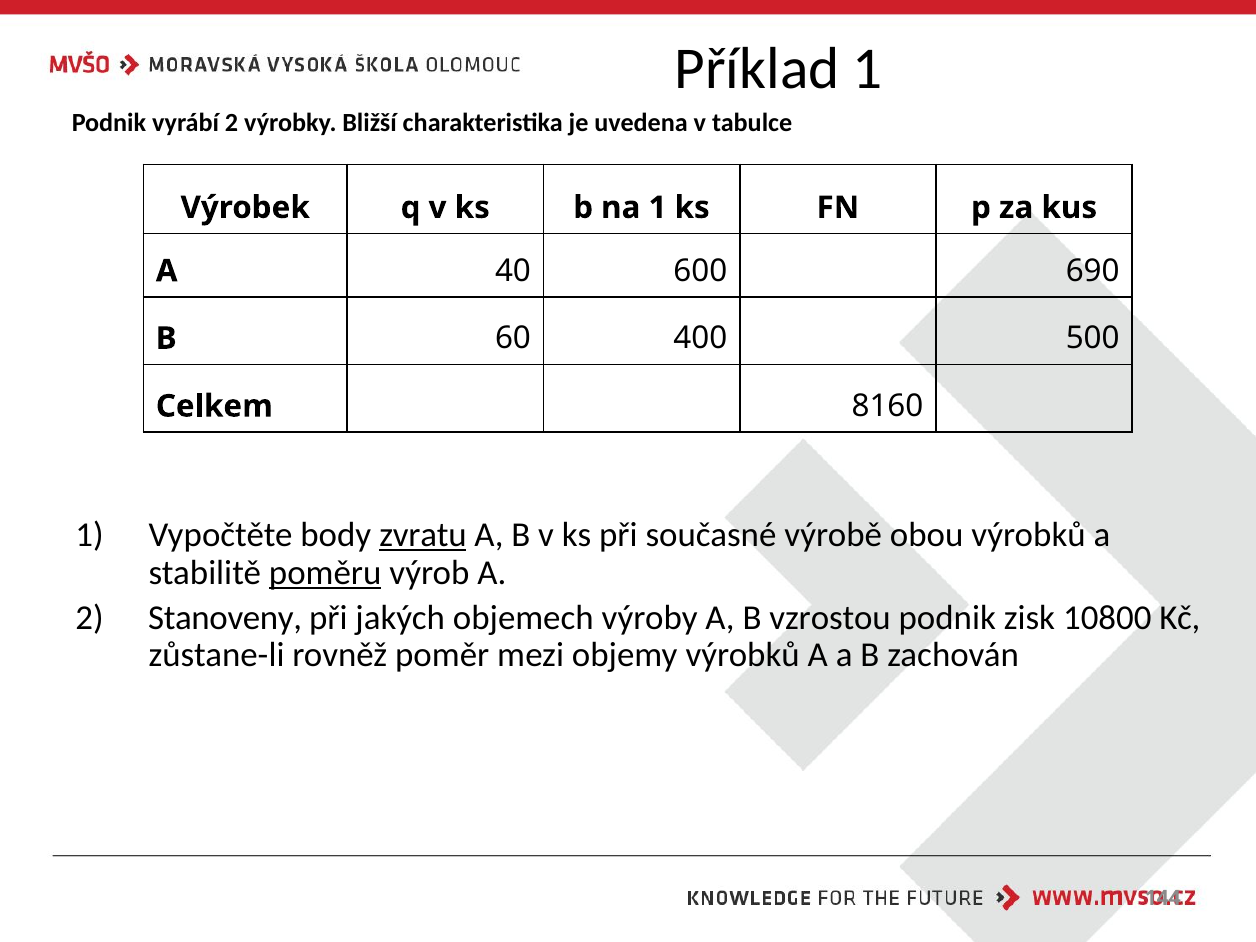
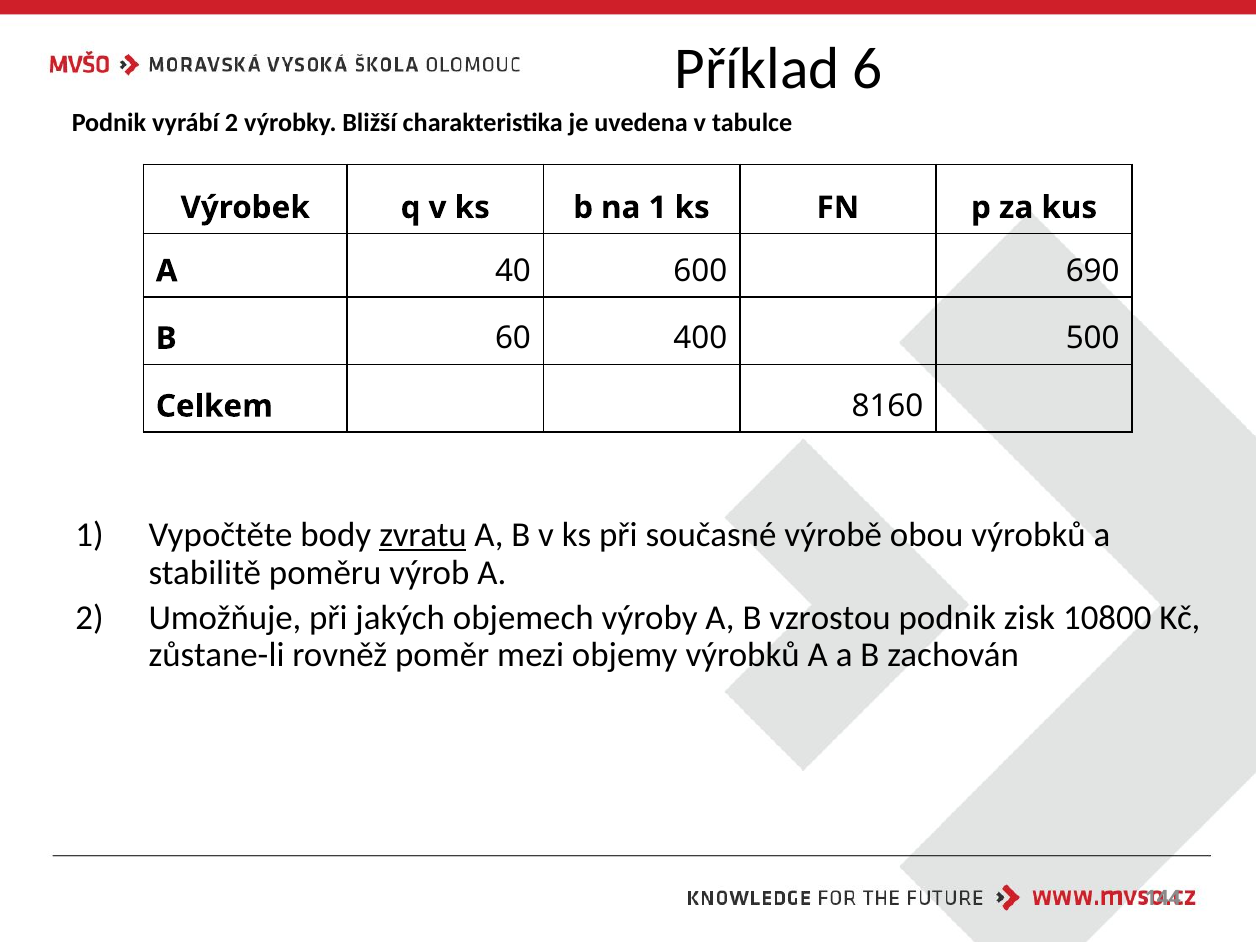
Příklad 1: 1 -> 6 (868, 69)
poměru underline: present -> none (325, 573)
Stanoveny: Stanoveny -> Umožňuje (225, 618)
